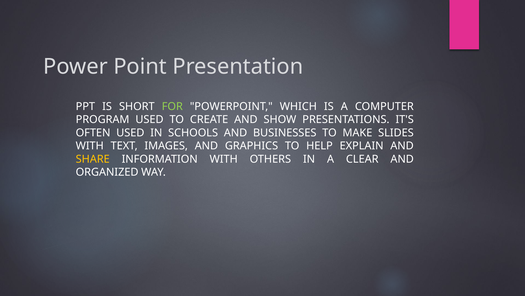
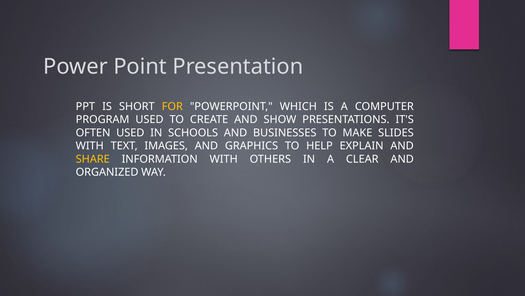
FOR colour: light green -> yellow (172, 106)
